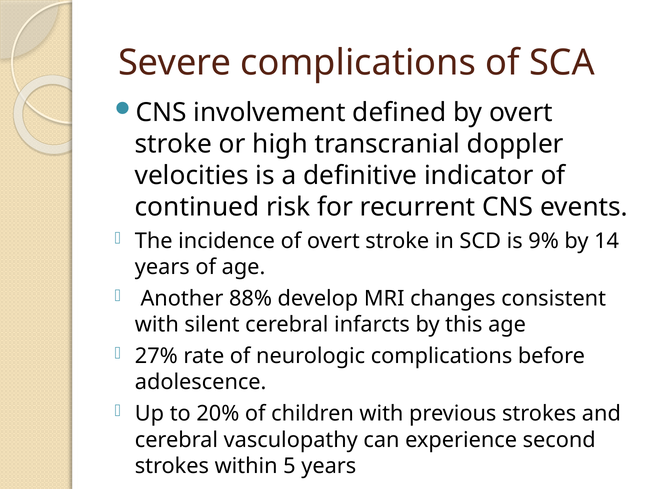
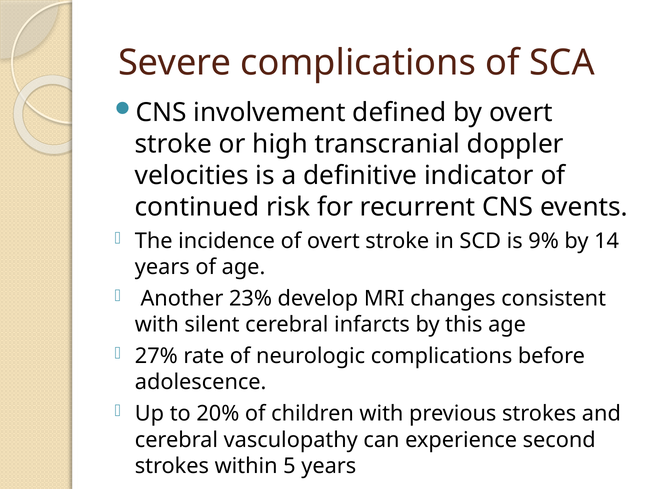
88%: 88% -> 23% (251, 299)
